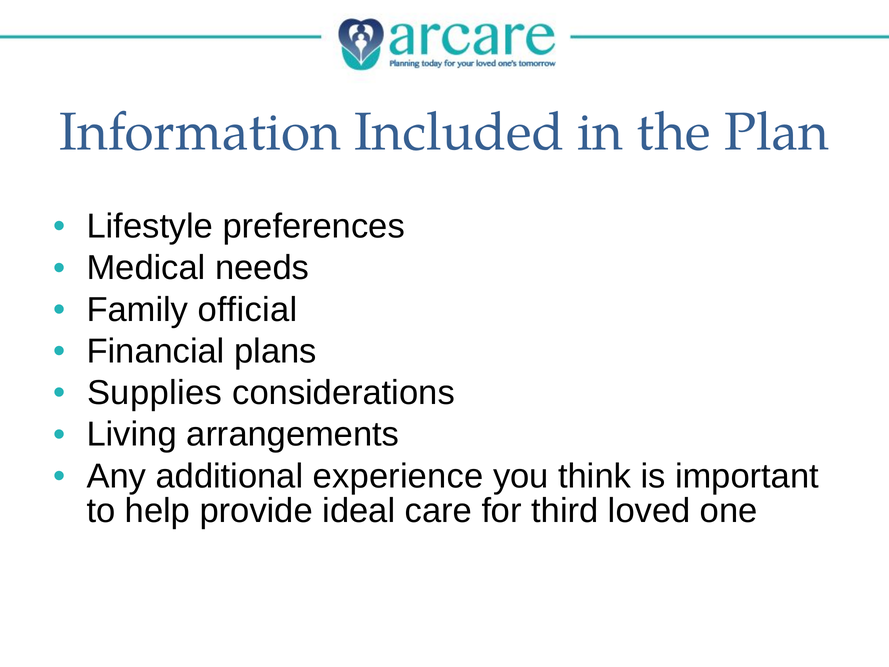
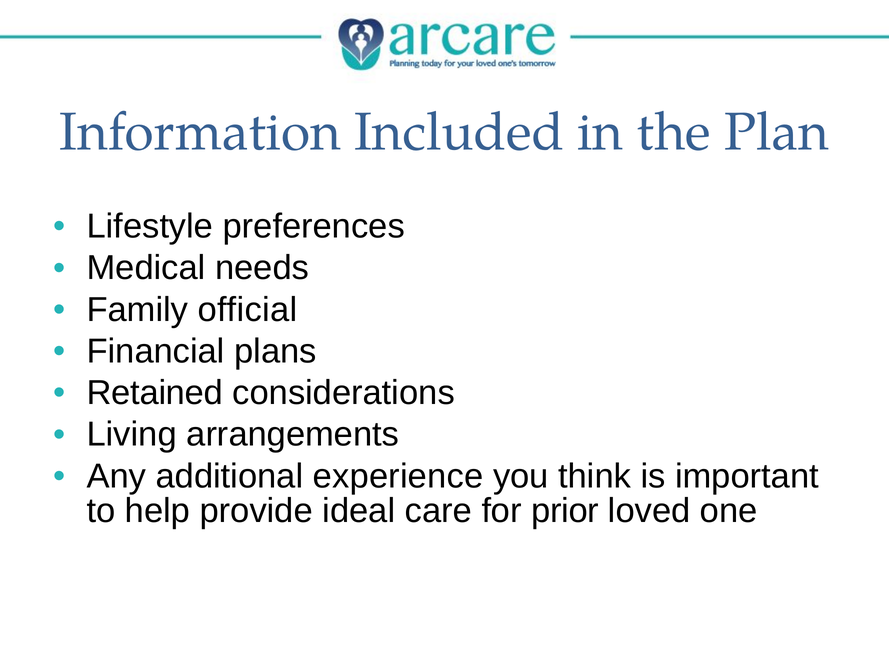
Supplies: Supplies -> Retained (155, 393)
third: third -> prior (565, 511)
